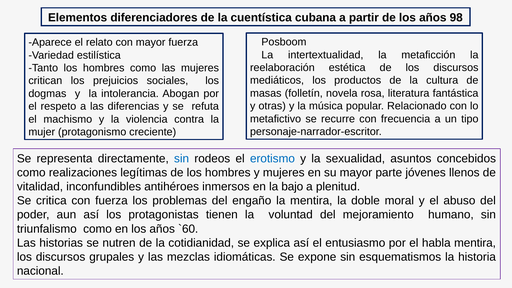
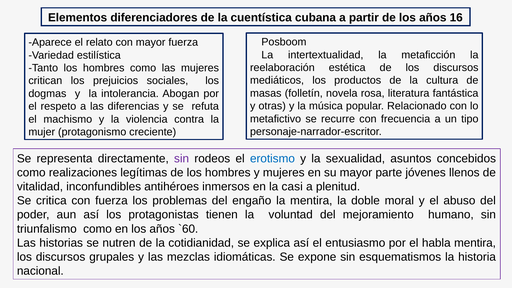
98: 98 -> 16 (456, 18)
sin colour: blue -> purple (182, 158)
bajo: bajo -> casi (292, 187)
